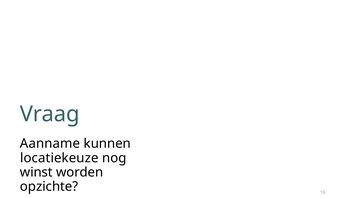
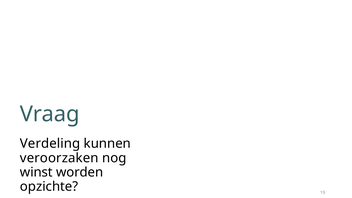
Aanname: Aanname -> Verdeling (50, 144)
locatiekeuze: locatiekeuze -> veroorzaken (59, 158)
